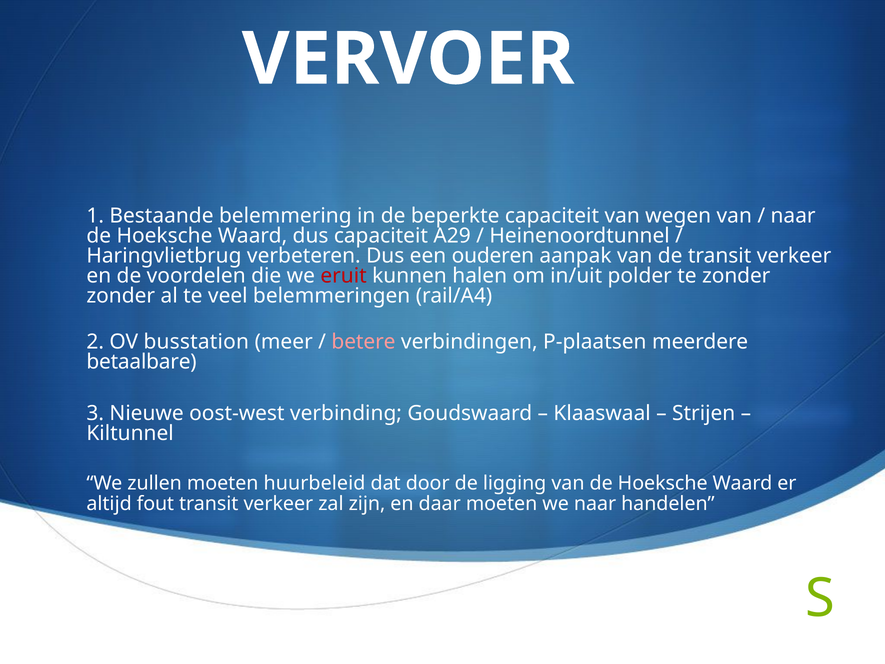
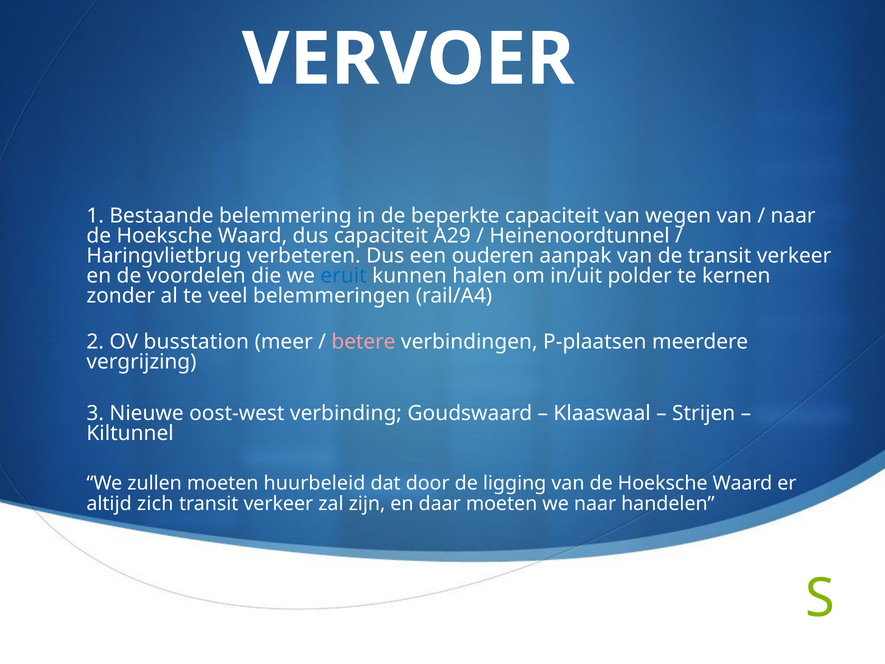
eruit colour: red -> blue (344, 276)
te zonder: zonder -> kernen (736, 276)
betaalbare: betaalbare -> vergrijzing (141, 362)
fout: fout -> zich (155, 503)
